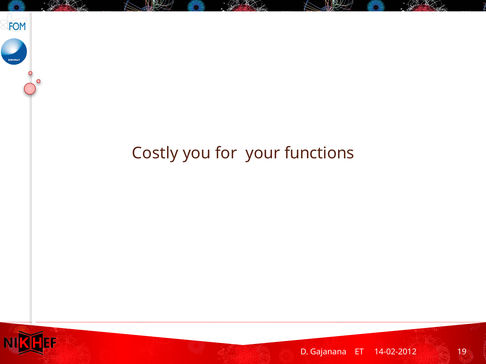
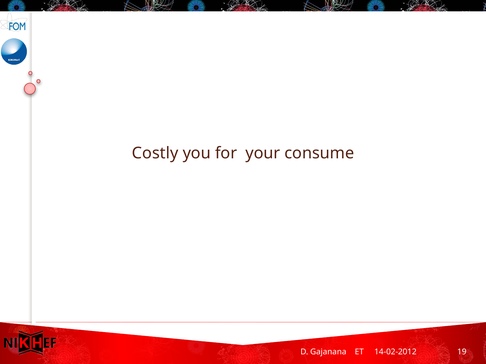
functions: functions -> consume (319, 153)
